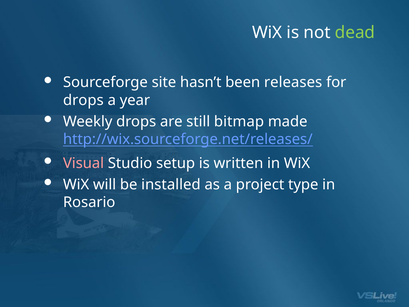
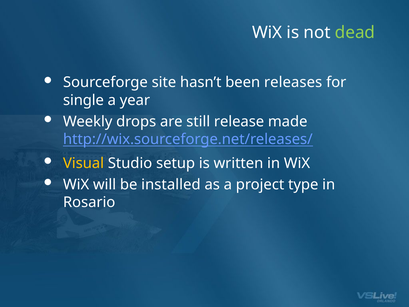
drops: drops -> single (83, 100)
bitmap: bitmap -> release (239, 122)
Visual colour: pink -> yellow (84, 163)
